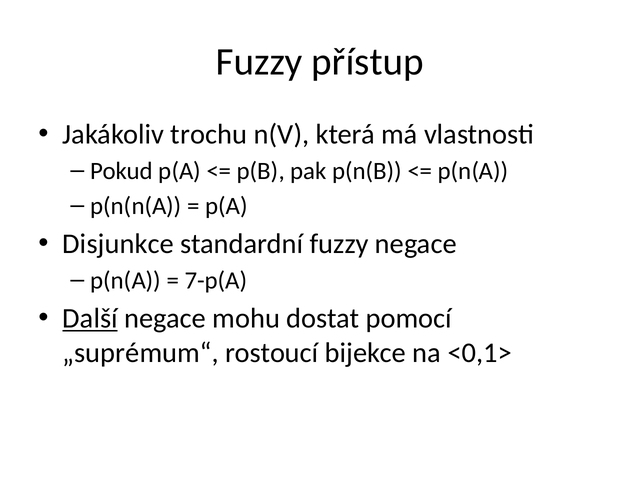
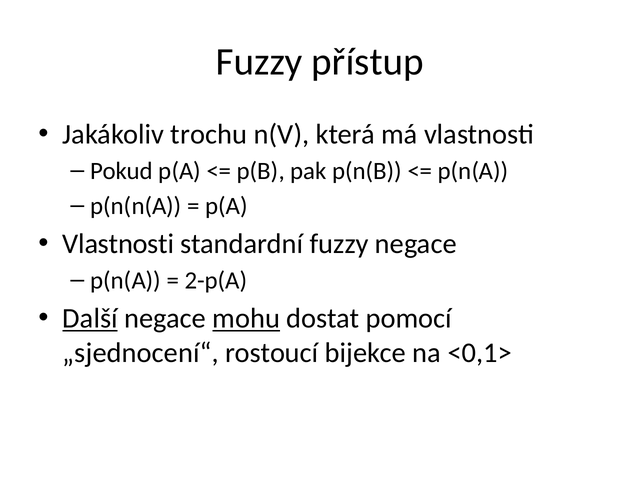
Disjunkce: Disjunkce -> Vlastnosti (118, 244)
7-p(A: 7-p(A -> 2-p(A (216, 281)
mohu underline: none -> present (246, 319)
„suprémum“: „suprémum“ -> „sjednocení“ (141, 353)
